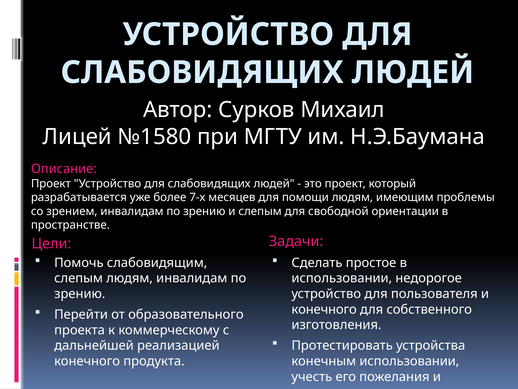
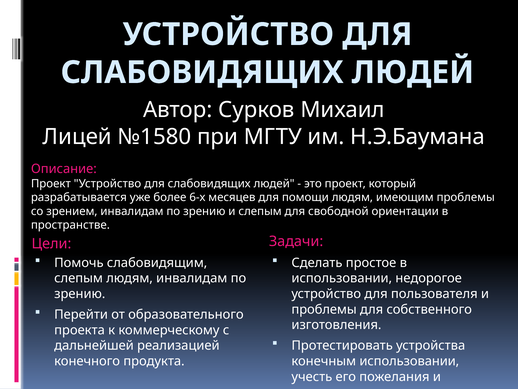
7-х: 7-х -> 6-х (197, 197)
конечного: конечного -> проблемы (324, 309)
